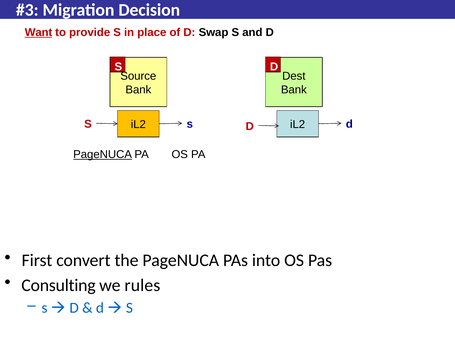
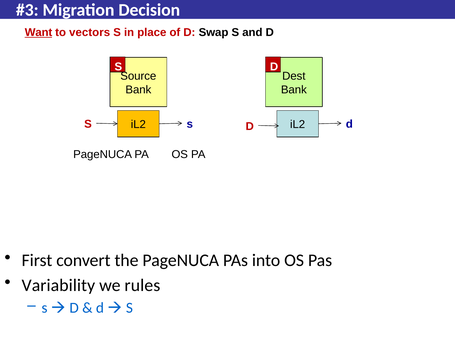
provide: provide -> vectors (90, 33)
PageNUCA underline: present -> none (103, 155)
Consulting: Consulting -> Variability (58, 285)
